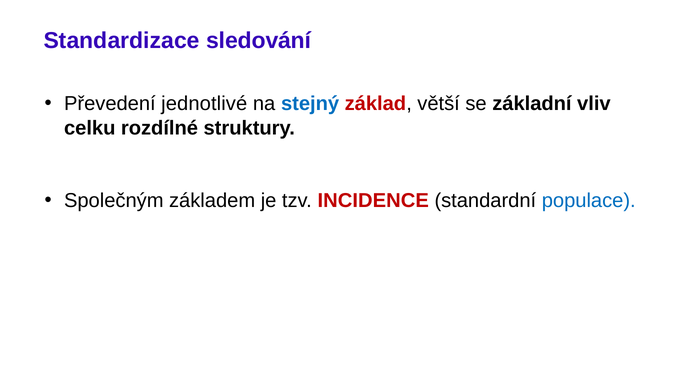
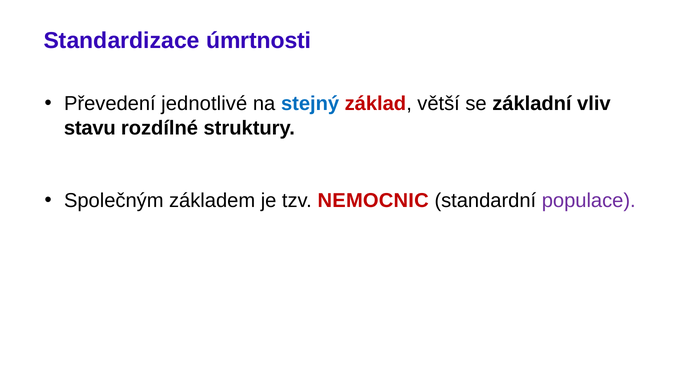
sledování: sledování -> úmrtnosti (259, 41)
celku: celku -> stavu (90, 128)
INCIDENCE: INCIDENCE -> NEMOCNIC (373, 201)
populace colour: blue -> purple (589, 201)
